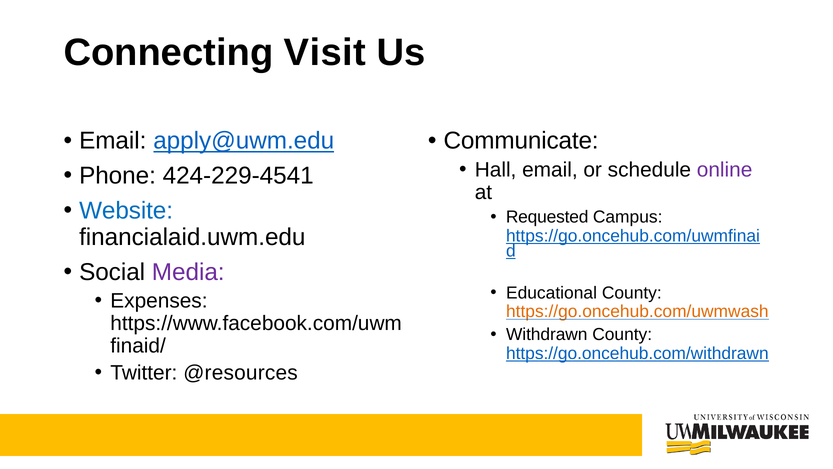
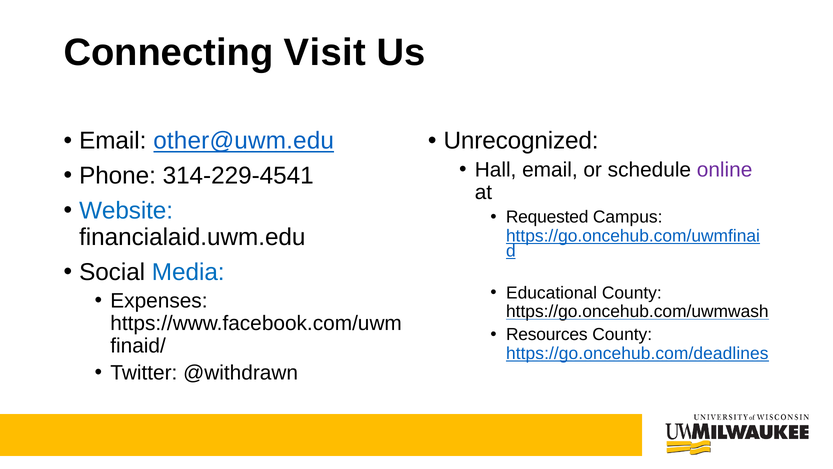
apply@uwm.edu: apply@uwm.edu -> other@uwm.edu (244, 141)
Communicate: Communicate -> Unrecognized (521, 141)
424-229-4541: 424-229-4541 -> 314-229-4541 (238, 176)
Media colour: purple -> blue (188, 272)
https://go.oncehub.com/uwmwash colour: orange -> black (637, 311)
Withdrawn: Withdrawn -> Resources (547, 334)
https://go.oncehub.com/withdrawn: https://go.oncehub.com/withdrawn -> https://go.oncehub.com/deadlines (637, 353)
@resources: @resources -> @withdrawn (241, 372)
